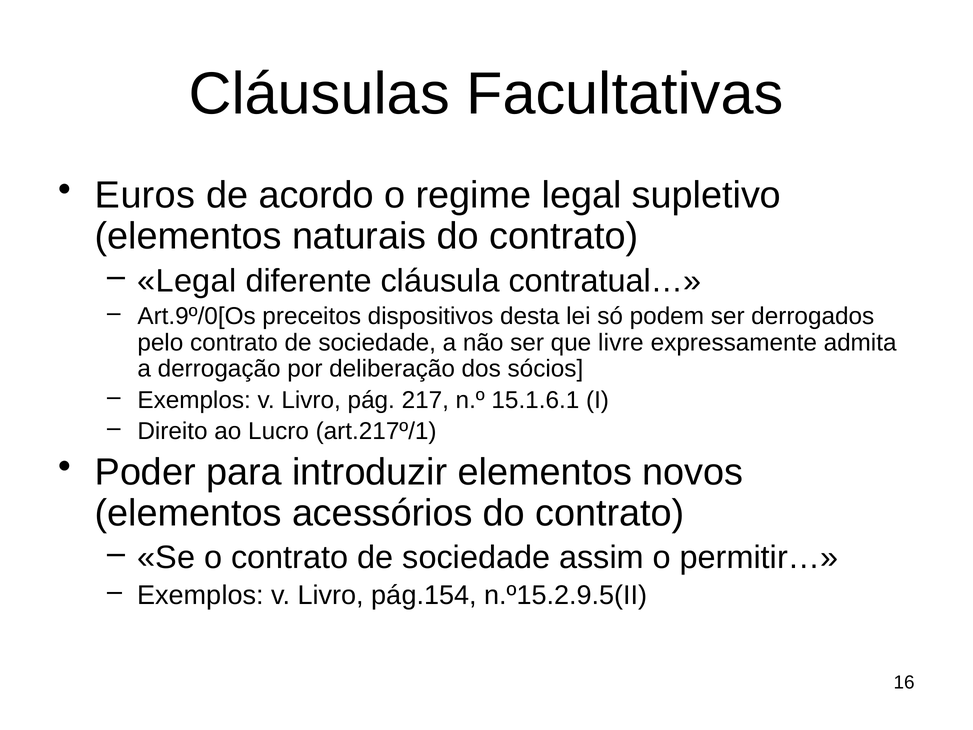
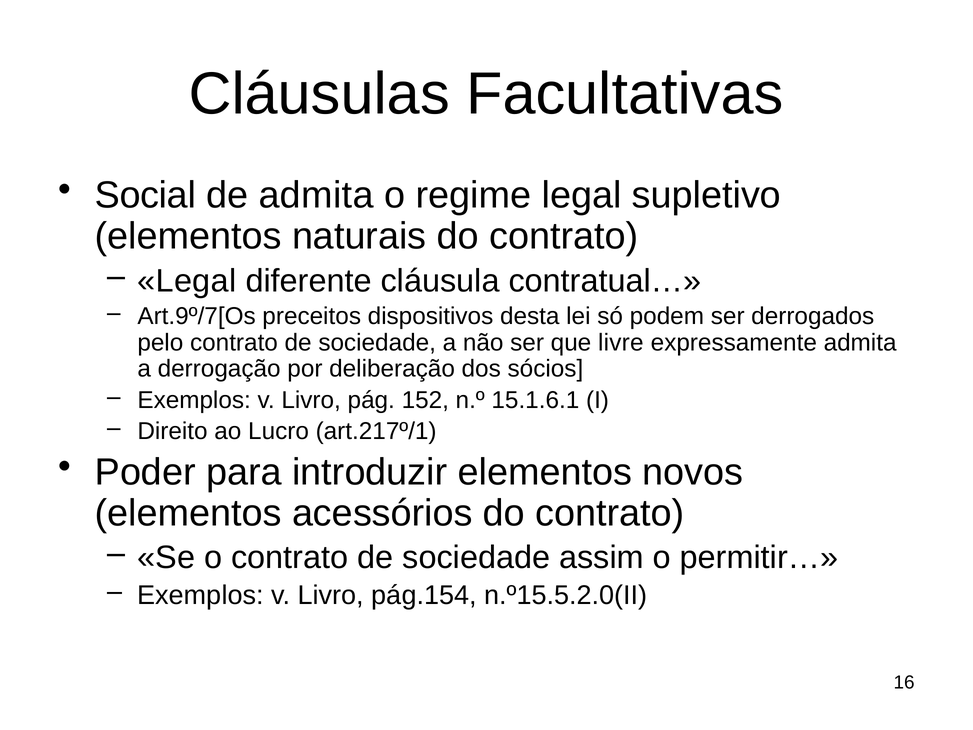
Euros: Euros -> Social (145, 195)
de acordo: acordo -> admita (316, 195)
Art.9º/0[Os: Art.9º/0[Os -> Art.9º/7[Os (197, 316)
217: 217 -> 152 (425, 400)
n.º15.2.9.5(II: n.º15.2.9.5(II -> n.º15.5.2.0(II (566, 595)
